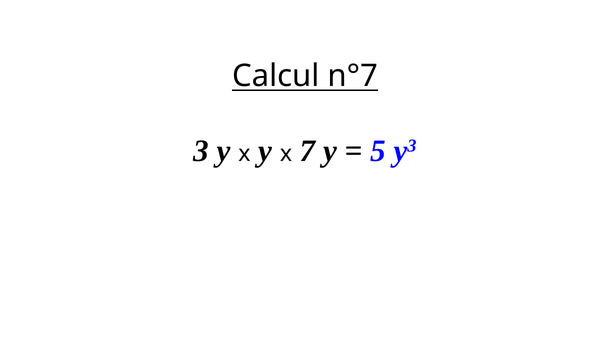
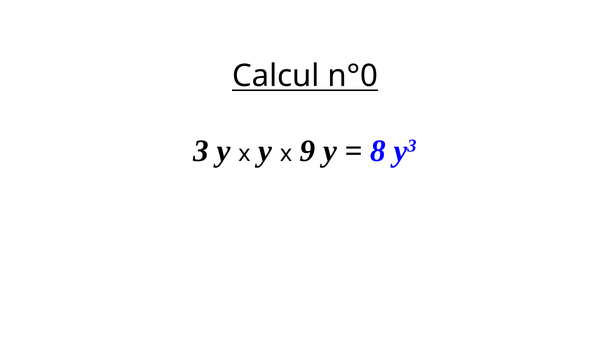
n°7: n°7 -> n°0 (353, 76)
7: 7 -> 9 (308, 151)
5: 5 -> 8 (378, 151)
